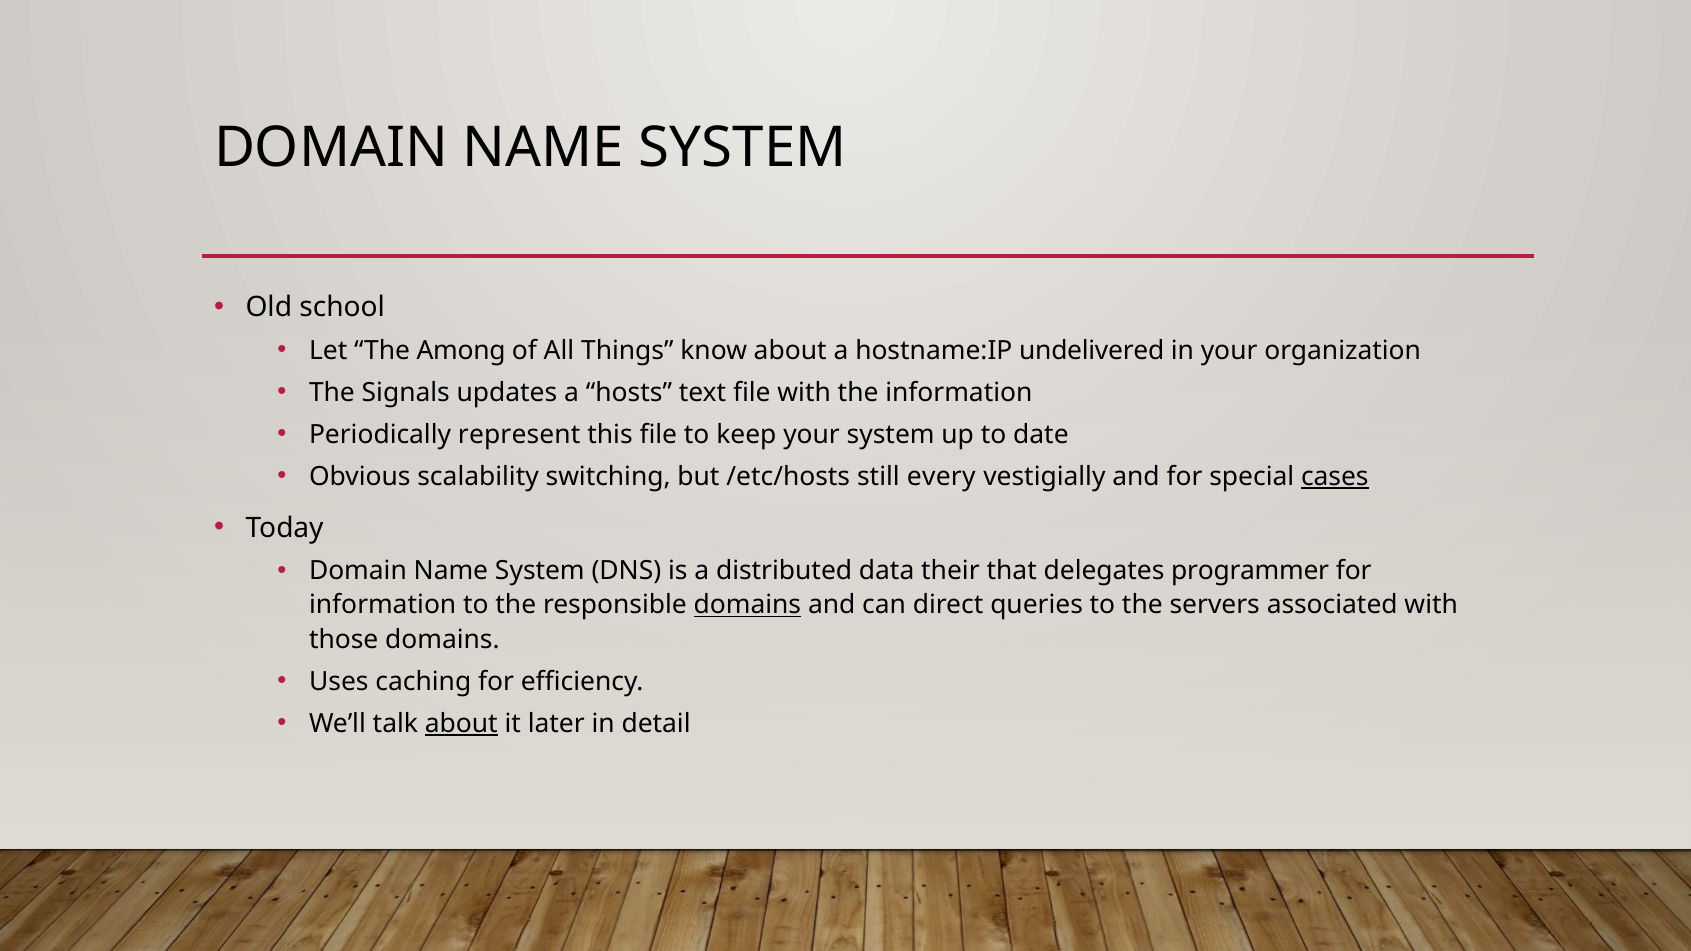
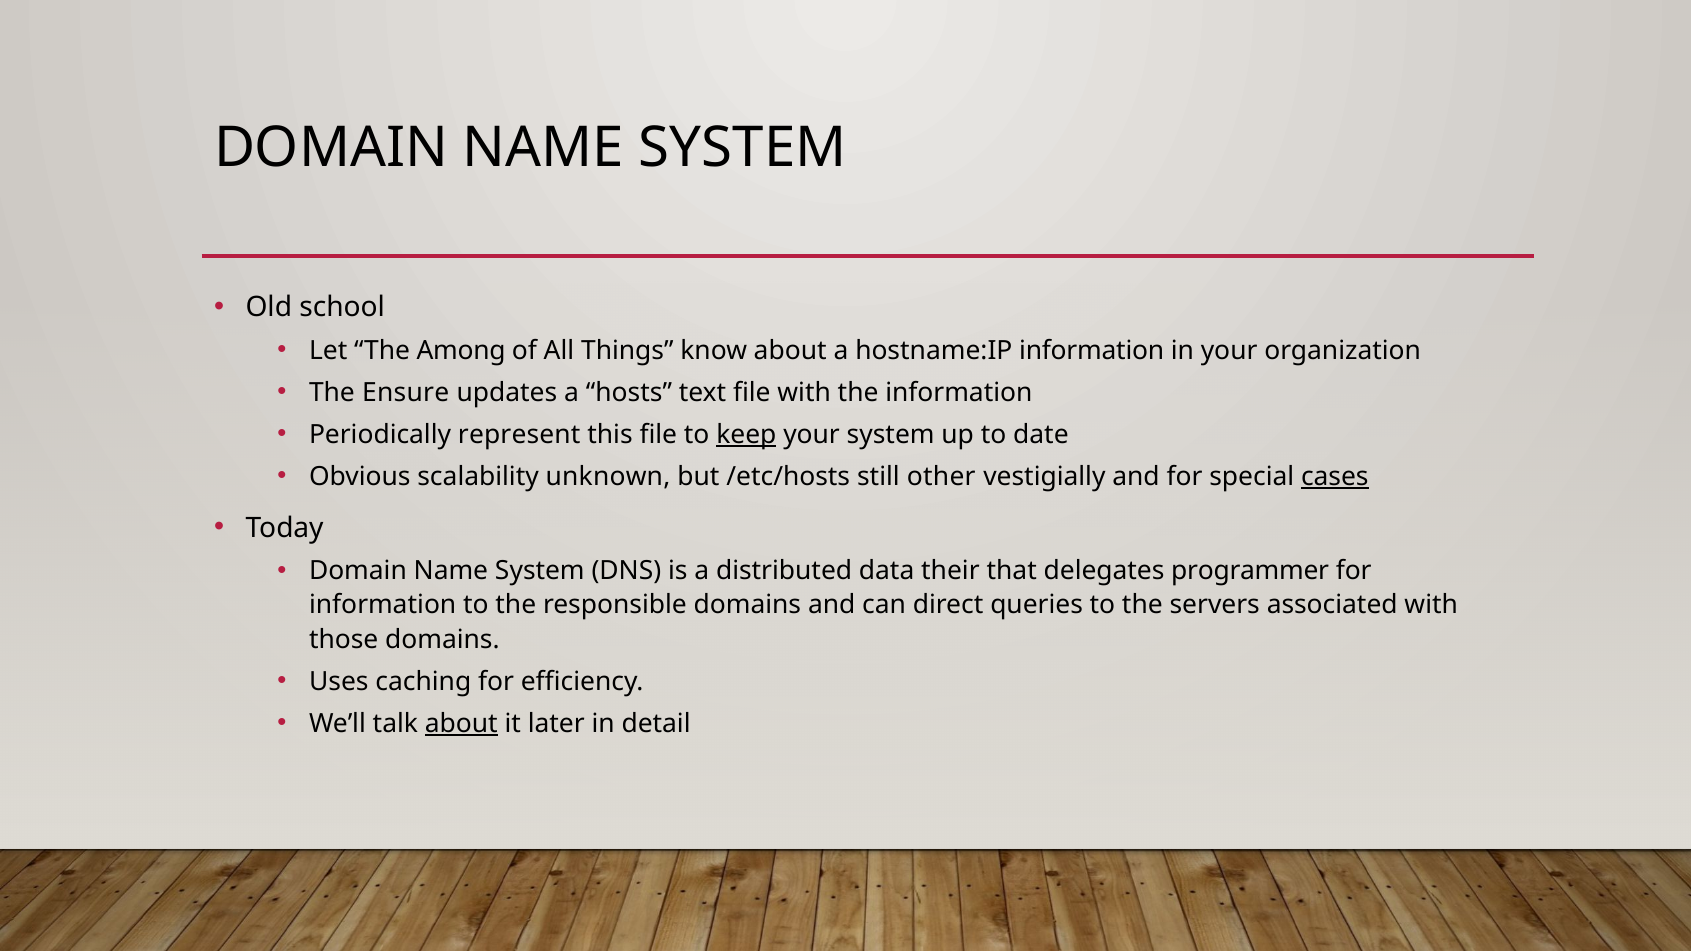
hostname:IP undelivered: undelivered -> information (1092, 350)
Signals: Signals -> Ensure (406, 393)
keep underline: none -> present (746, 435)
switching: switching -> unknown (608, 477)
every: every -> other (941, 477)
domains underline: present -> none (747, 605)
